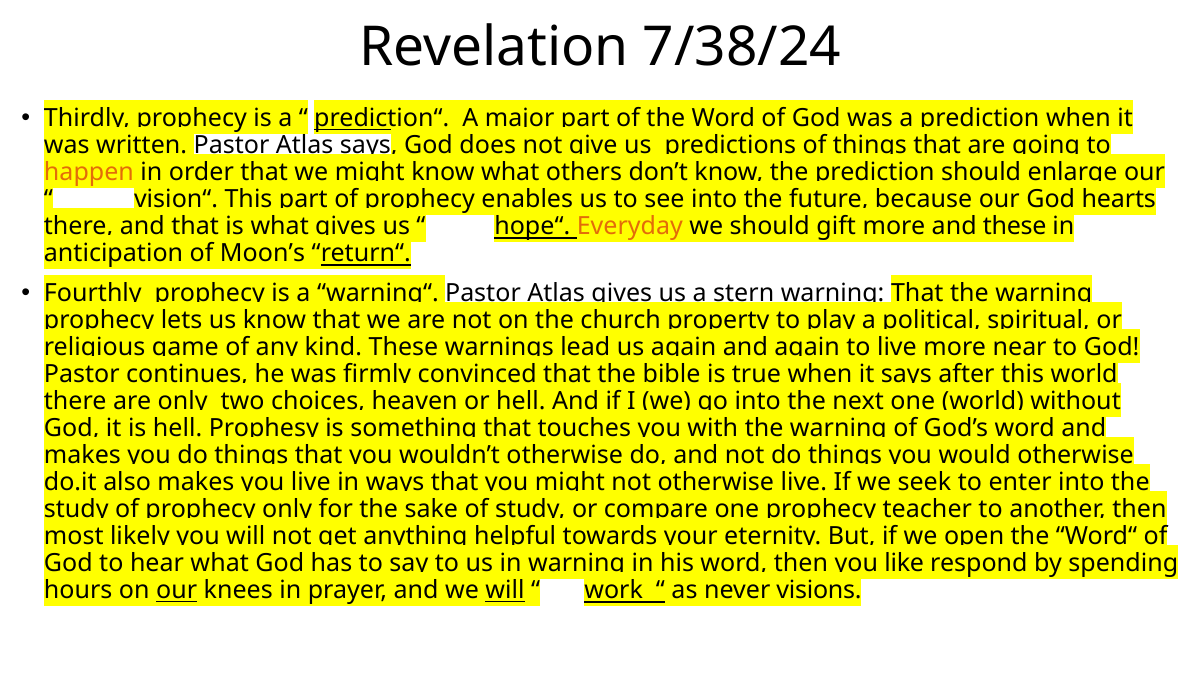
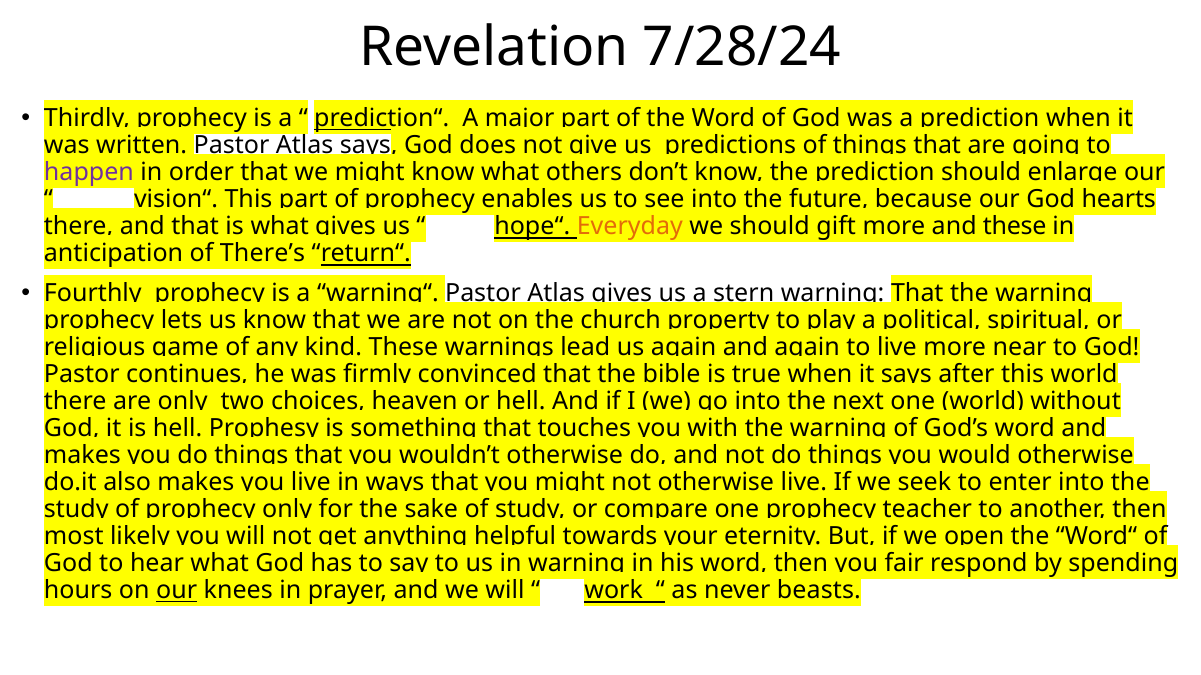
7/38/24: 7/38/24 -> 7/28/24 (742, 47)
happen colour: orange -> purple (89, 173)
Moon’s: Moon’s -> There’s (262, 254)
like: like -> fair (904, 564)
will underline: present -> none (505, 591)
visions: visions -> beasts (819, 591)
